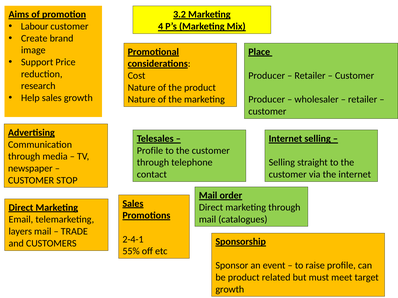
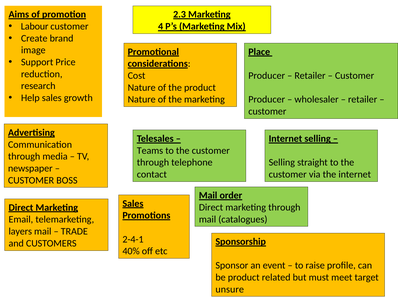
3.2: 3.2 -> 2.3 (180, 14)
Profile: Profile -> Teams (150, 151)
STOP: STOP -> BOSS (67, 181)
55%: 55% -> 40% (131, 252)
growth: growth -> unsure (230, 290)
